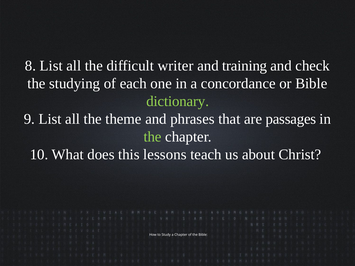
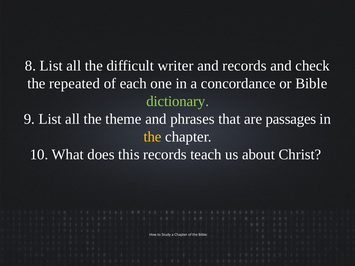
and training: training -> records (245, 66)
studying: studying -> repeated (75, 84)
the colour: light green -> yellow (153, 137)
this lessons: lessons -> records (165, 155)
